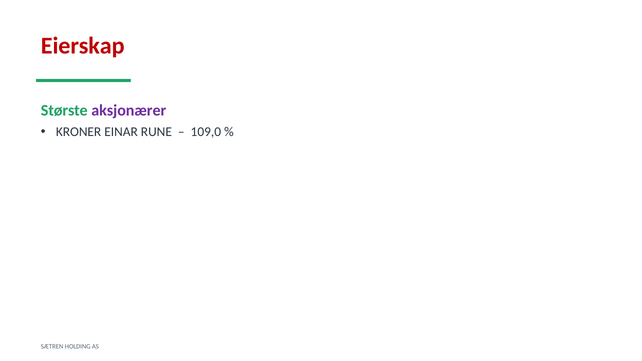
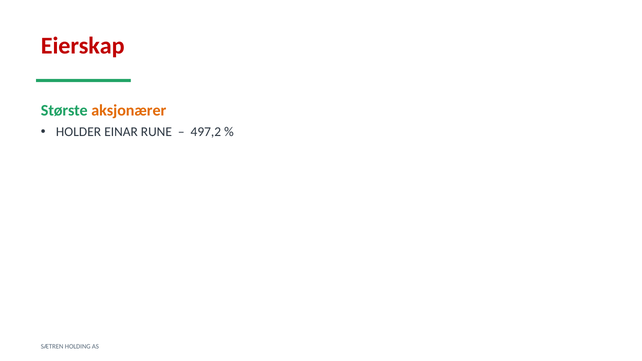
aksjonærer colour: purple -> orange (129, 111)
KRONER: KRONER -> HOLDER (79, 132)
109,0: 109,0 -> 497,2 (206, 132)
